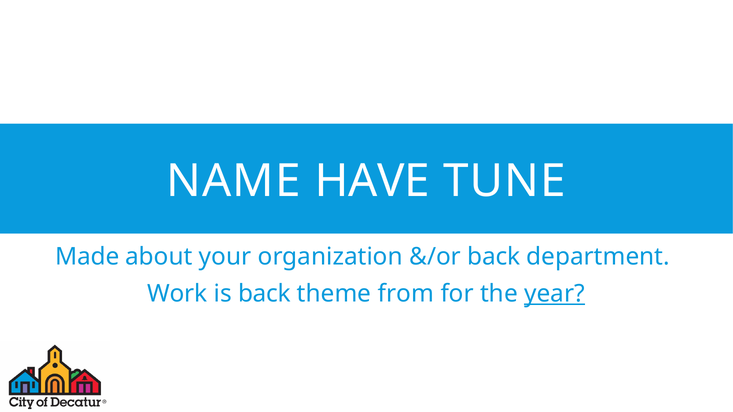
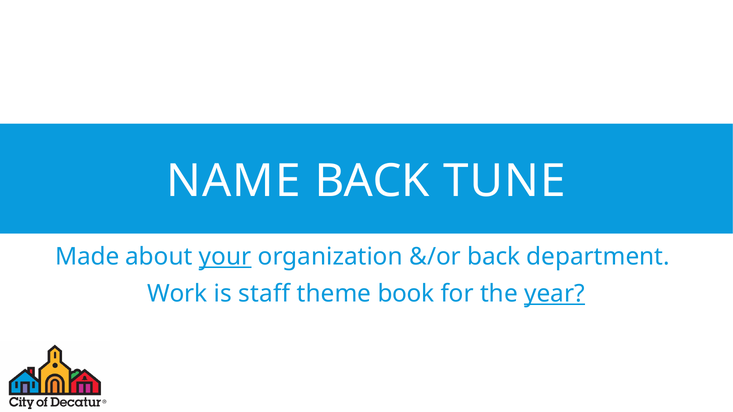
NAME HAVE: HAVE -> BACK (372, 181)
your underline: none -> present (225, 257)
is back: back -> staff (264, 294)
from: from -> book (406, 294)
